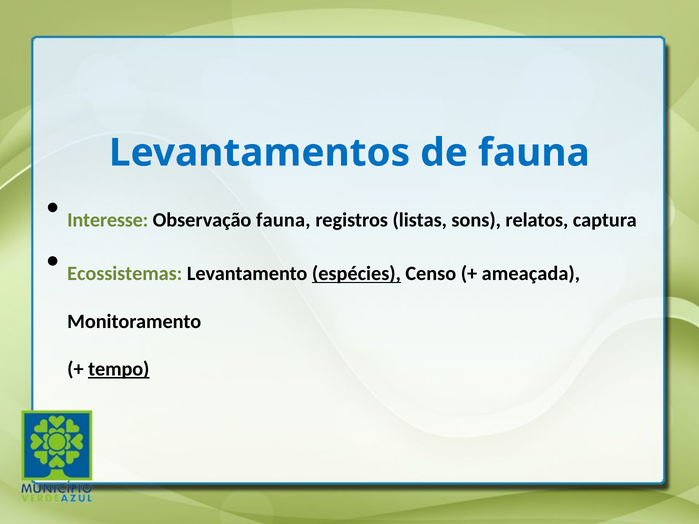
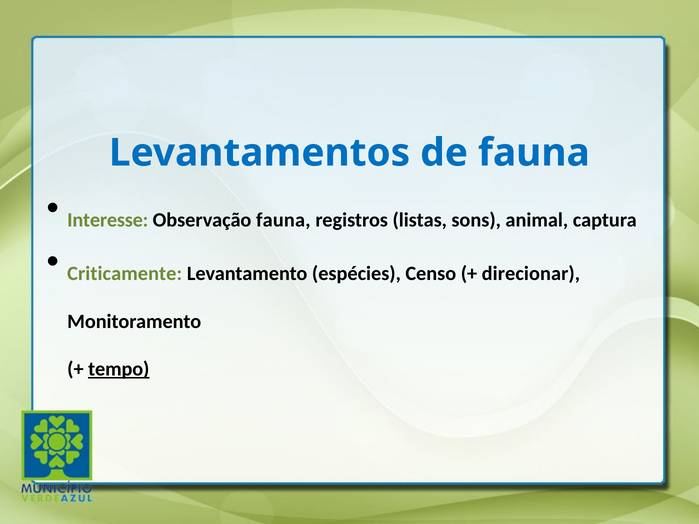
relatos: relatos -> animal (537, 220)
Ecossistemas: Ecossistemas -> Criticamente (125, 274)
espécies underline: present -> none (356, 274)
ameaçada: ameaçada -> direcionar (531, 274)
